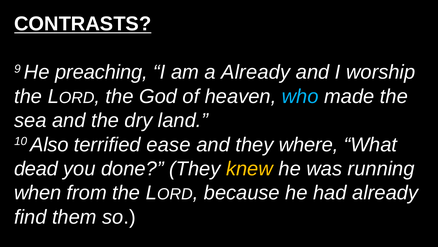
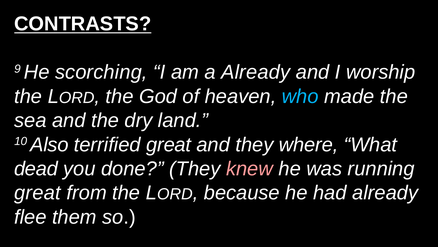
preaching: preaching -> scorching (101, 72)
terrified ease: ease -> great (169, 144)
knew colour: yellow -> pink (250, 168)
when: when -> great (37, 193)
find: find -> flee (30, 217)
